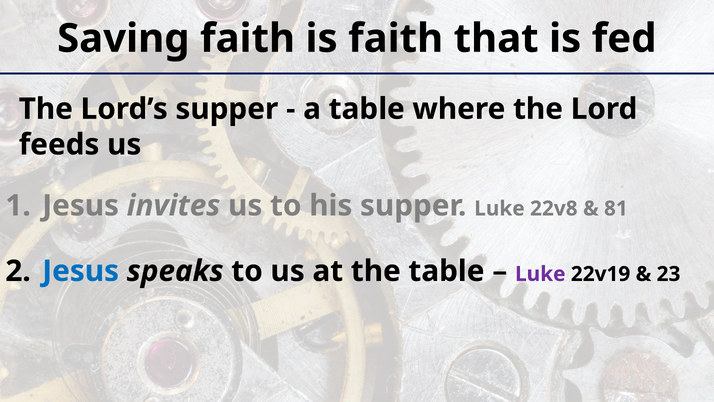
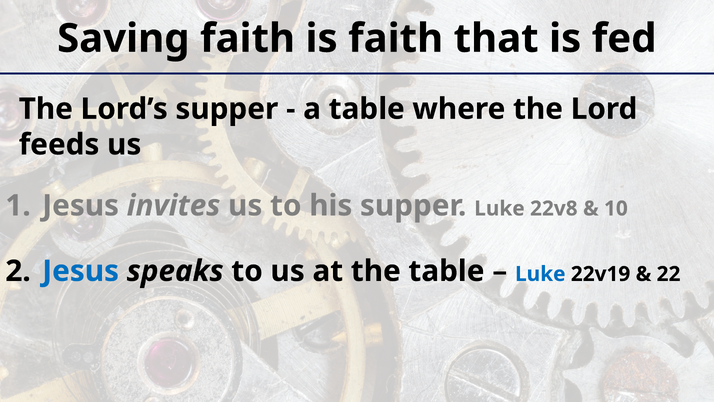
81: 81 -> 10 (616, 208)
Luke colour: purple -> blue (540, 274)
23: 23 -> 22 (669, 274)
